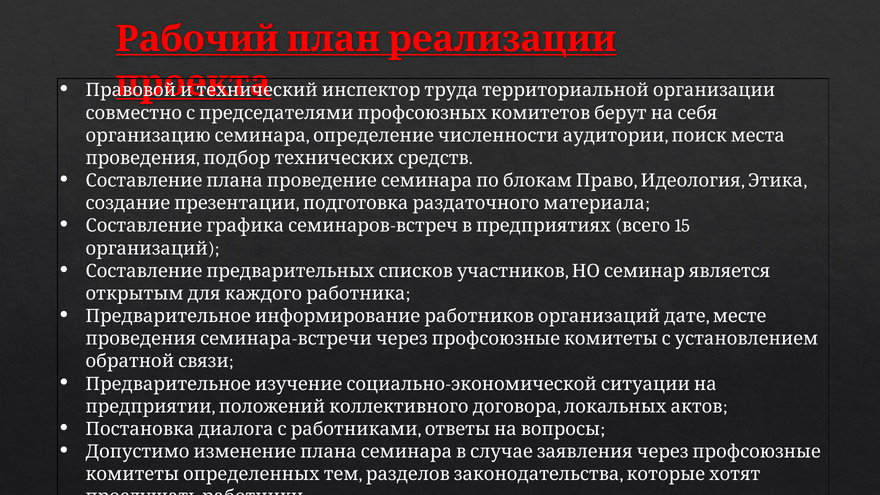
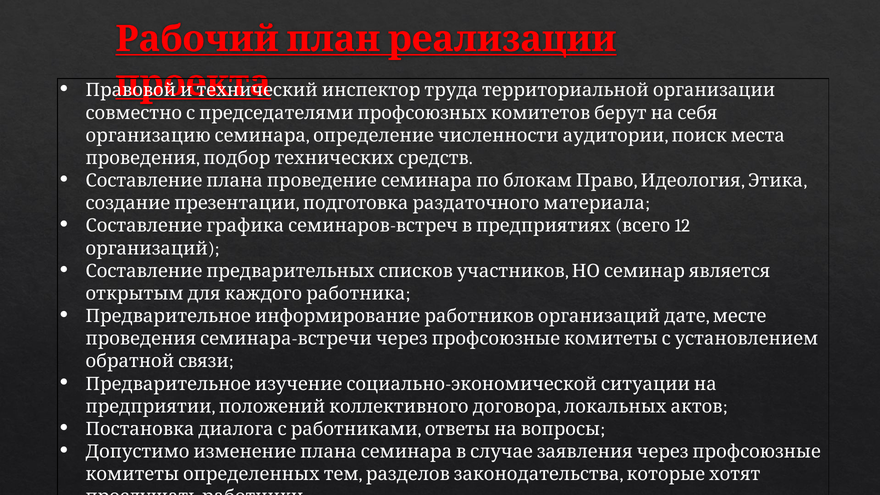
15: 15 -> 12 (682, 226)
